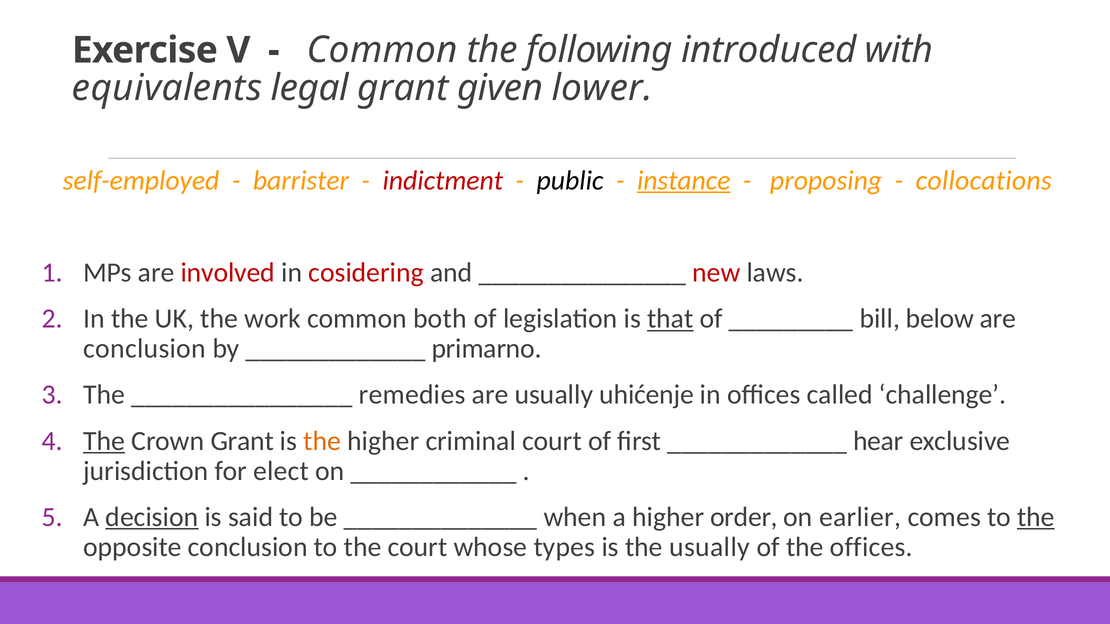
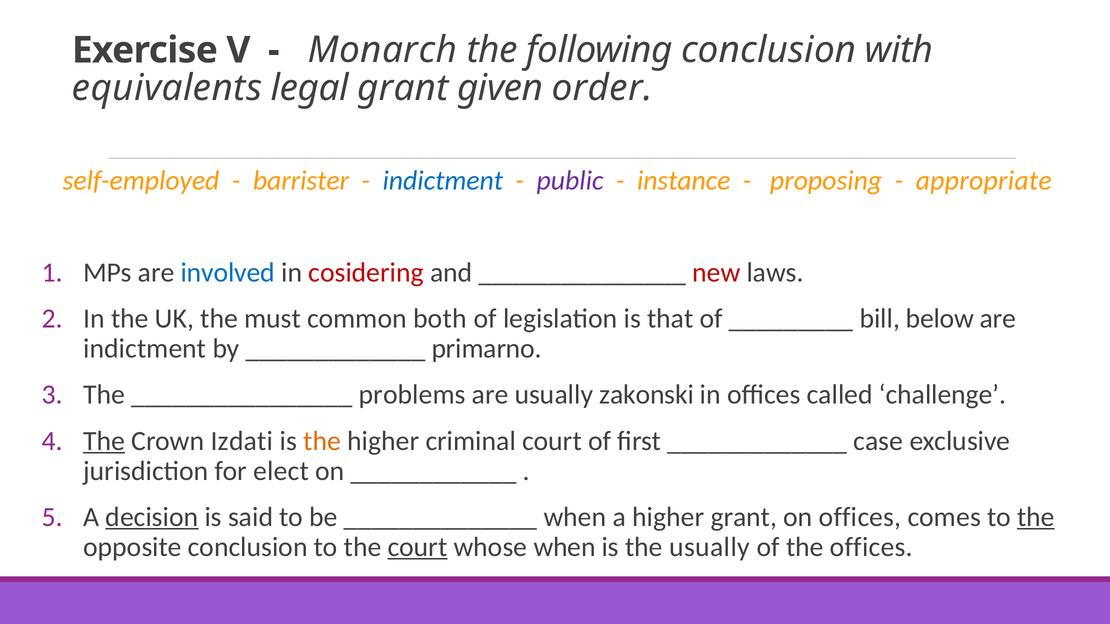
Common: Common -> Monarch (382, 50)
following introduced: introduced -> conclusion (769, 50)
lower: lower -> order (602, 88)
indictment colour: red -> blue (443, 180)
public colour: black -> purple (570, 180)
instance underline: present -> none (684, 180)
collocations: collocations -> appropriate (984, 180)
involved colour: red -> blue (228, 273)
work: work -> must (273, 319)
that underline: present -> none (670, 319)
conclusion: conclusion -> indictment (145, 349)
remedies: remedies -> problems (412, 395)
uhićenje: uhićenje -> zakonski (647, 395)
Crown Grant: Grant -> Izdati (242, 441)
hear: hear -> case (878, 441)
higher order: order -> grant (744, 517)
on earlier: earlier -> offices (860, 517)
court underline: none -> present (418, 547)
whose types: types -> when (565, 547)
